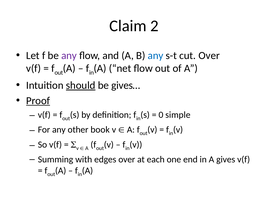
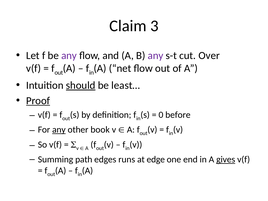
2: 2 -> 3 (154, 26)
any colour: blue -> purple (156, 55)
gives…: gives… -> least… (126, 85)
simple: simple -> before (178, 115)
any underline: none -> present (59, 130)
with: with -> path (84, 159)
edges over: over -> runs (127, 159)
each: each -> edge (156, 159)
gives underline: none -> present (226, 159)
